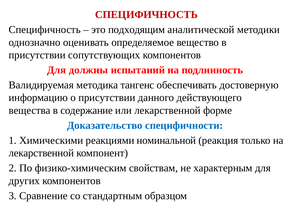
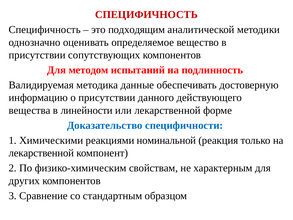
должны: должны -> методом (88, 70)
тангенс: тангенс -> данные (137, 85)
содержание: содержание -> линейности (87, 110)
